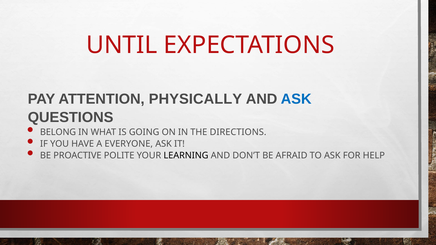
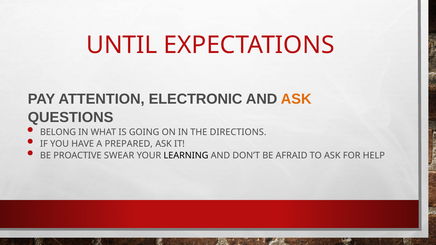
PHYSICALLY: PHYSICALLY -> ELECTRONIC (196, 99)
ASK colour: blue -> orange (296, 99)
EVERYONE: EVERYONE -> PREPARED (129, 144)
POLITE: POLITE -> SWEAR (119, 156)
